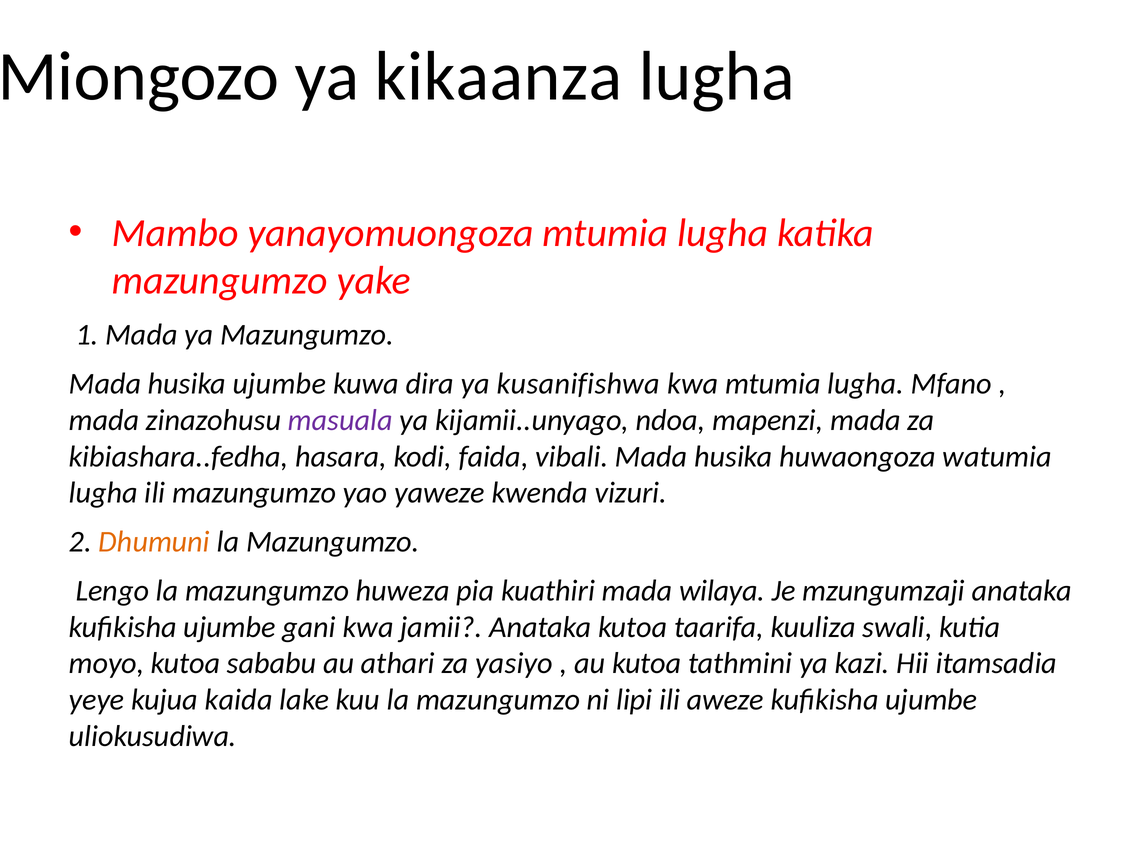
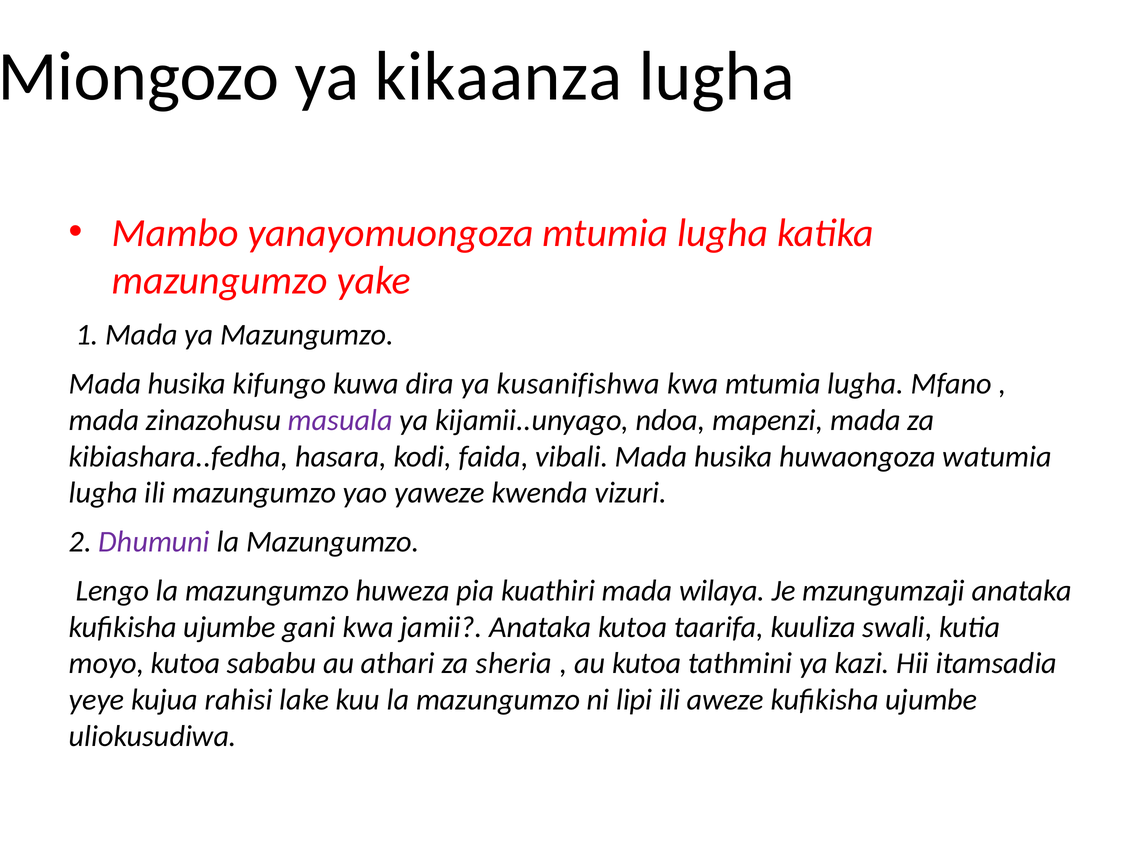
husika ujumbe: ujumbe -> kifungo (279, 384)
Dhumuni colour: orange -> purple (154, 542)
yasiyo: yasiyo -> sheria (514, 664)
kaida: kaida -> rahisi (239, 700)
